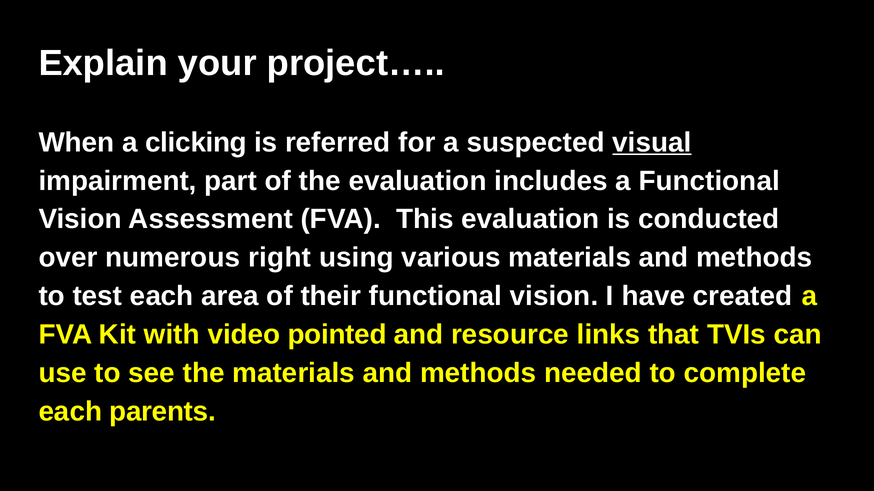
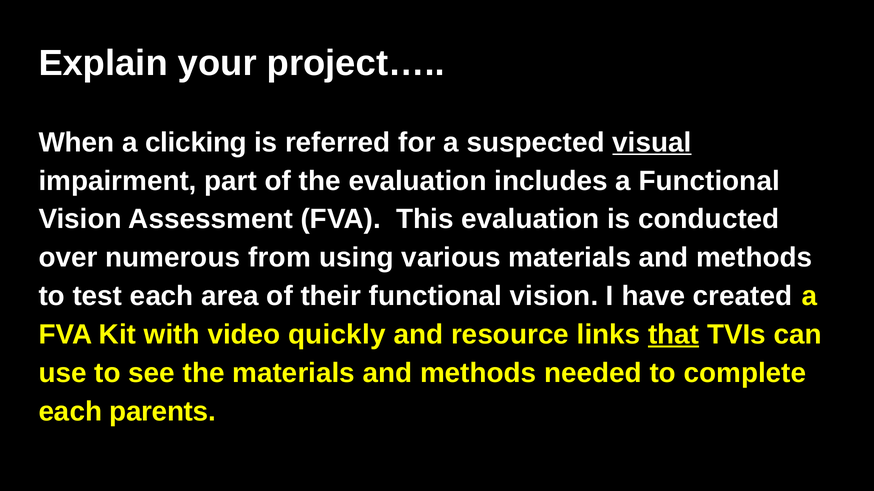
right: right -> from (280, 258)
pointed: pointed -> quickly (337, 335)
that underline: none -> present (674, 335)
